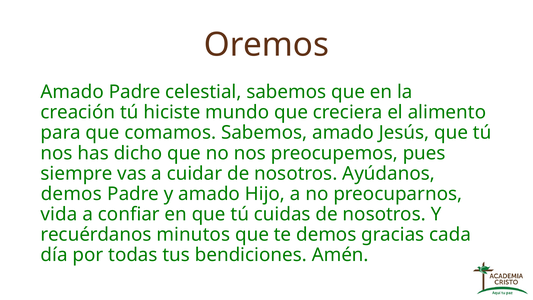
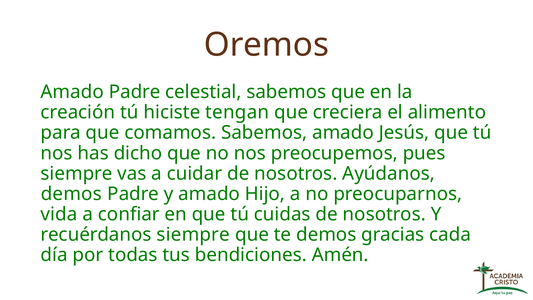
mundo: mundo -> tengan (237, 112)
recuérdanos minutos: minutos -> siempre (193, 235)
